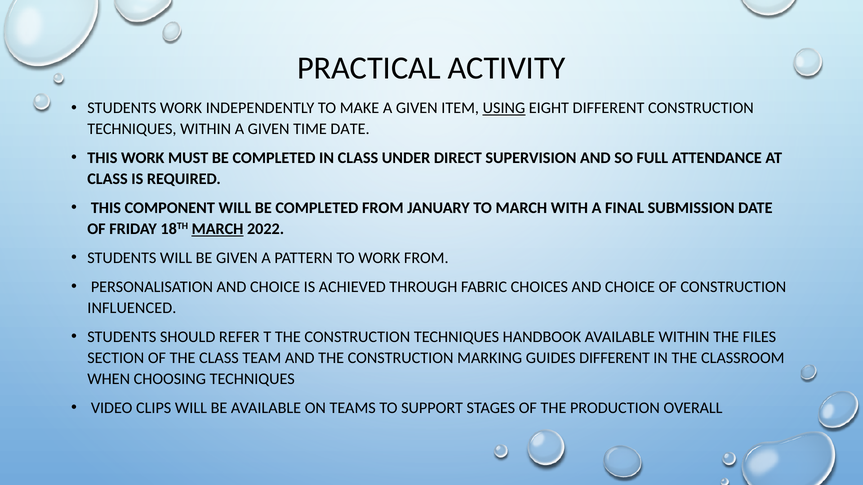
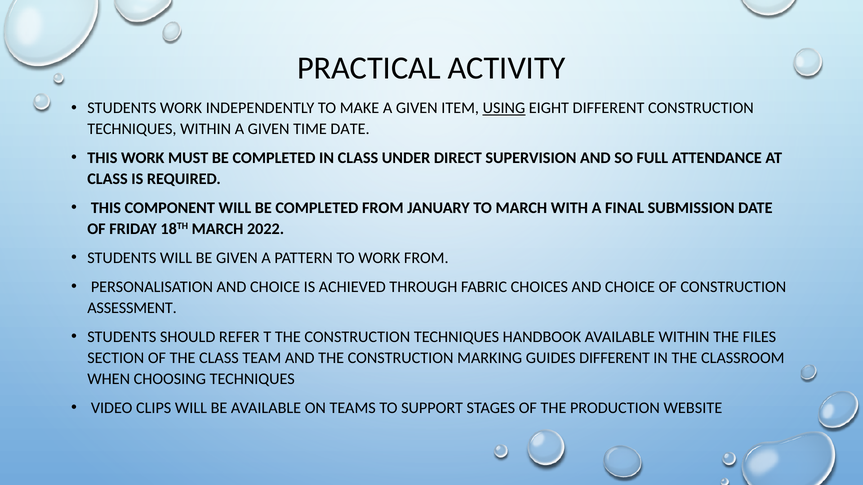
MARCH underline: present -> none (218, 229)
INFLUENCED: INFLUENCED -> ASSESSMENT (132, 308)
OVERALL: OVERALL -> WEBSITE (693, 408)
